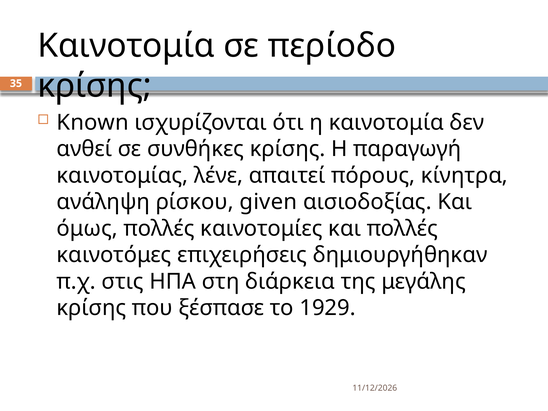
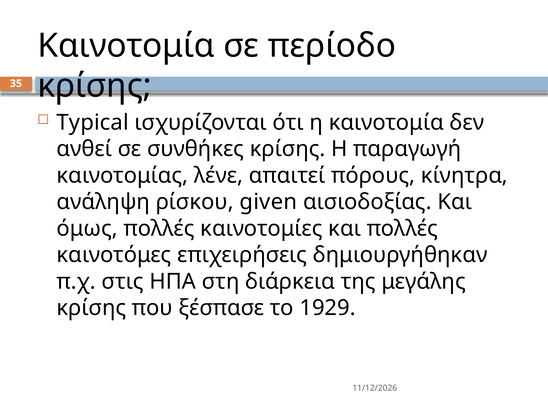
Known: Known -> Typical (93, 123)
